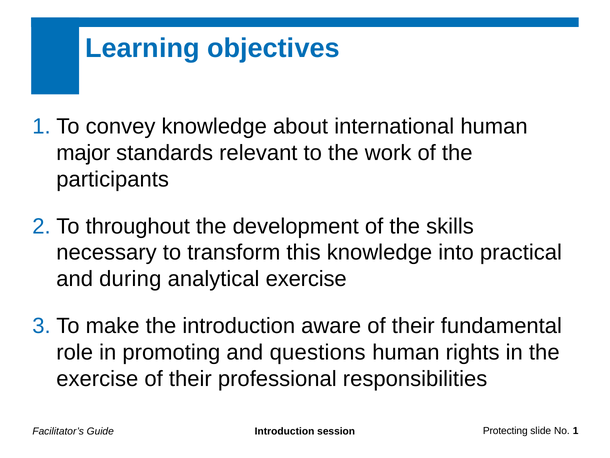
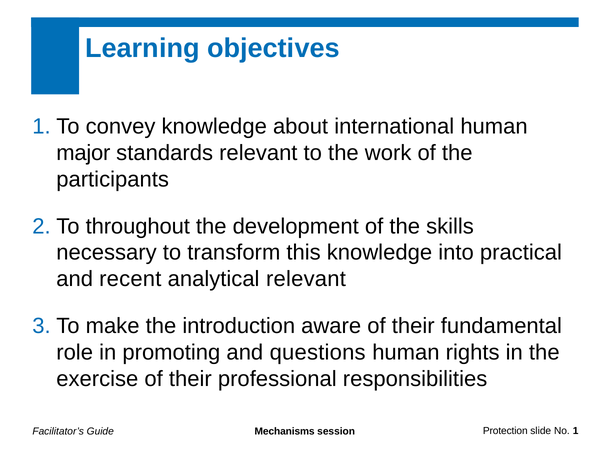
during: during -> recent (130, 279)
analytical exercise: exercise -> relevant (306, 279)
Protecting: Protecting -> Protection (505, 431)
Guide Introduction: Introduction -> Mechanisms (285, 431)
